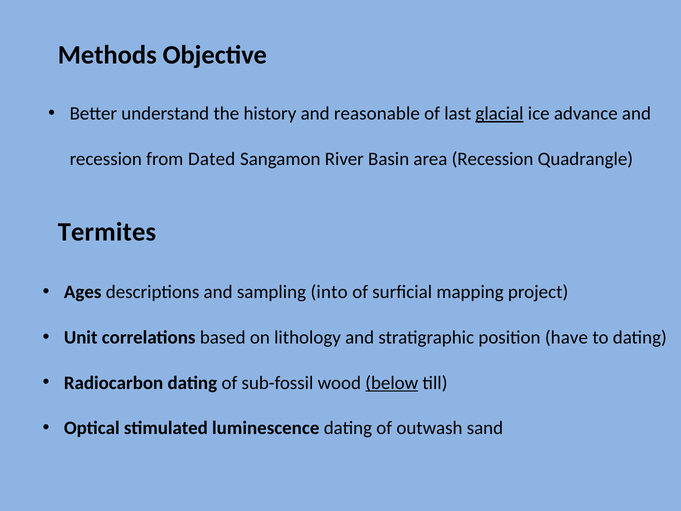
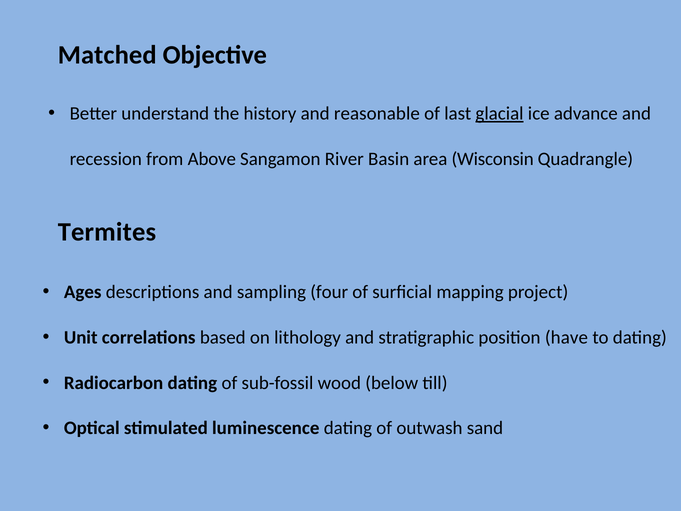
Methods: Methods -> Matched (107, 55)
Dated: Dated -> Above (212, 159)
area Recession: Recession -> Wisconsin (493, 159)
into: into -> four (329, 292)
below underline: present -> none (392, 383)
